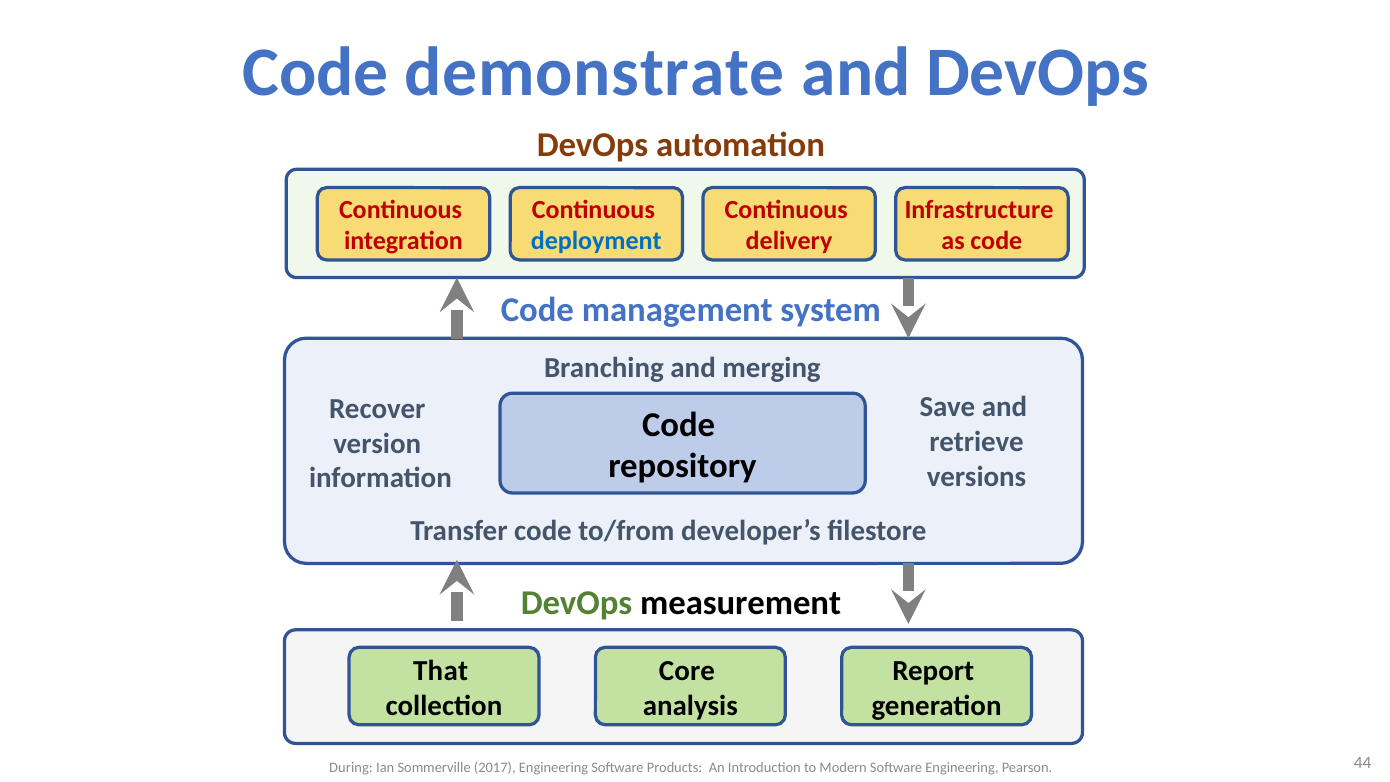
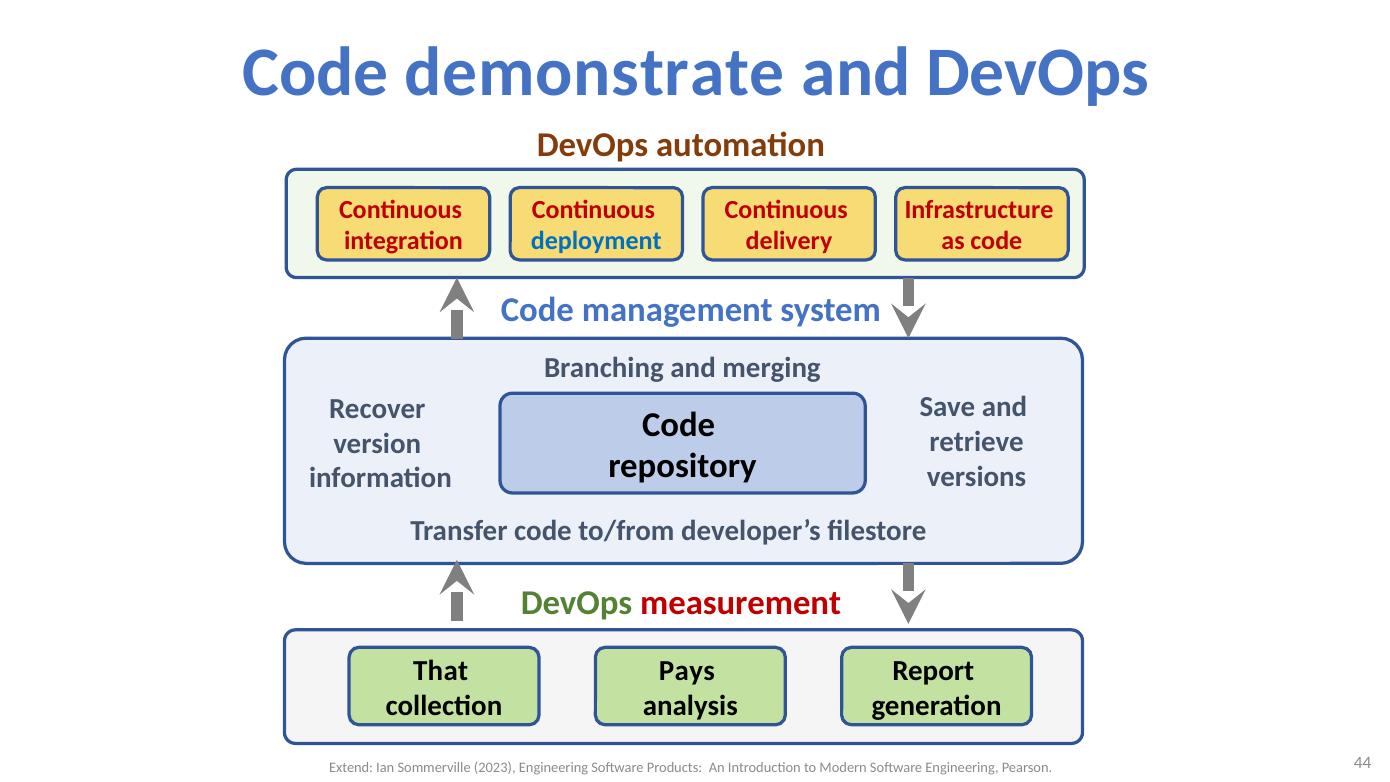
measurement colour: black -> red (741, 603)
Core: Core -> Pays (687, 671)
During: During -> Extend (351, 768)
2017: 2017 -> 2023 (495, 768)
